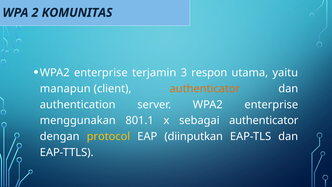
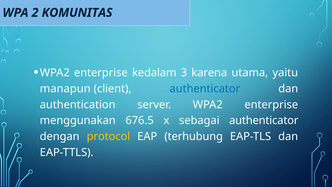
terjamin: terjamin -> kedalam (154, 73)
respon: respon -> karena (209, 73)
authenticator colour: orange -> blue (205, 89)
801.1: 801.1 -> 676.5 (140, 120)
diinputkan: diinputkan -> terhubung (194, 136)
